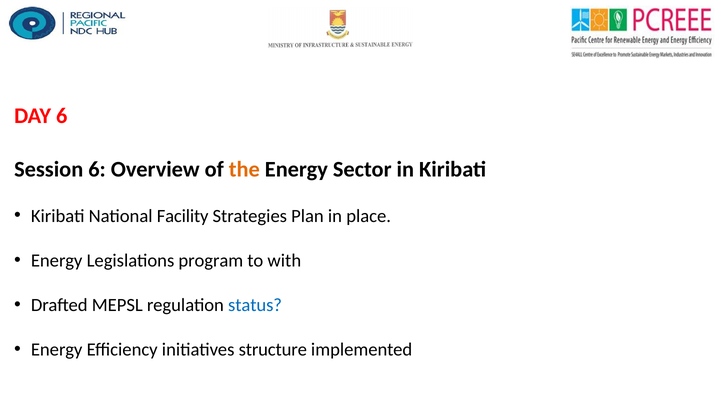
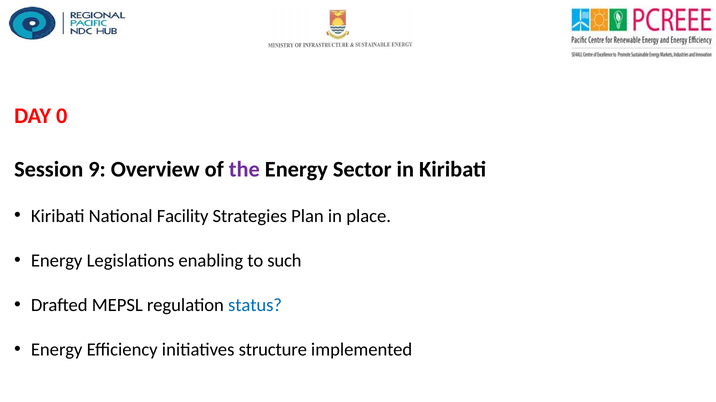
DAY 6: 6 -> 0 (62, 116)
Session 6: 6 -> 9 (97, 170)
the colour: orange -> purple (244, 170)
program: program -> enabling (211, 261)
with: with -> such (284, 261)
